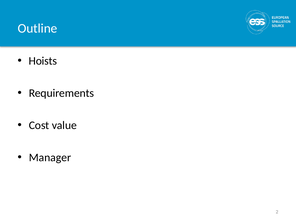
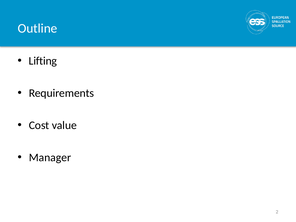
Hoists: Hoists -> Lifting (43, 61)
